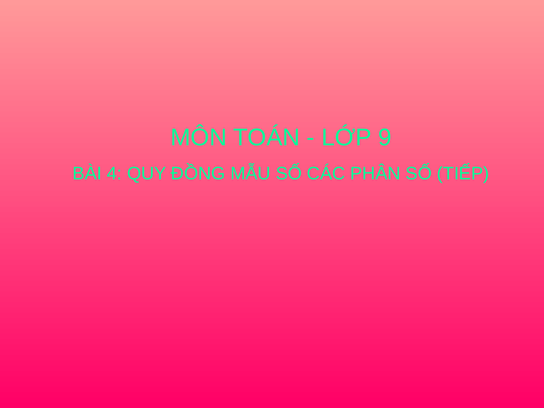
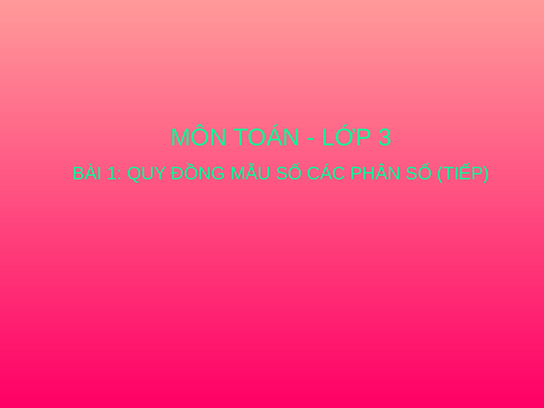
9: 9 -> 3 (385, 138)
4: 4 -> 1 (114, 174)
